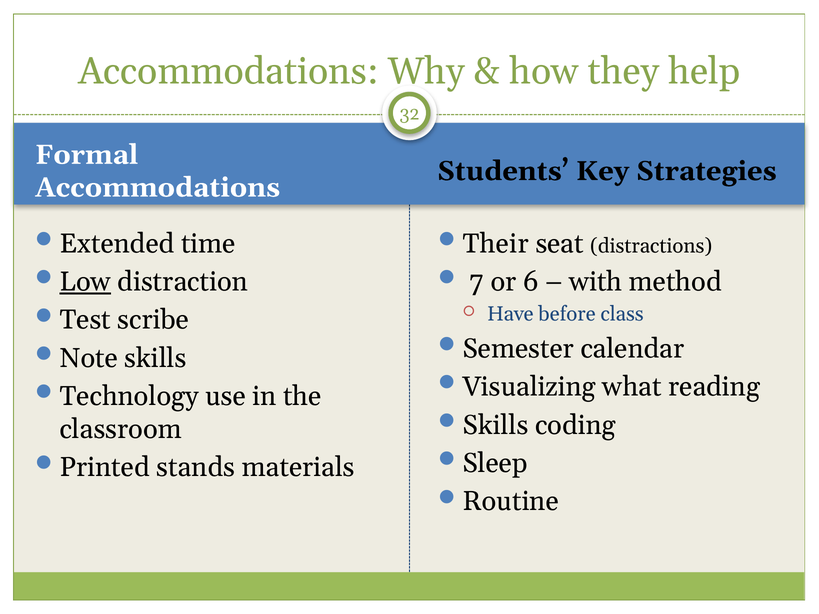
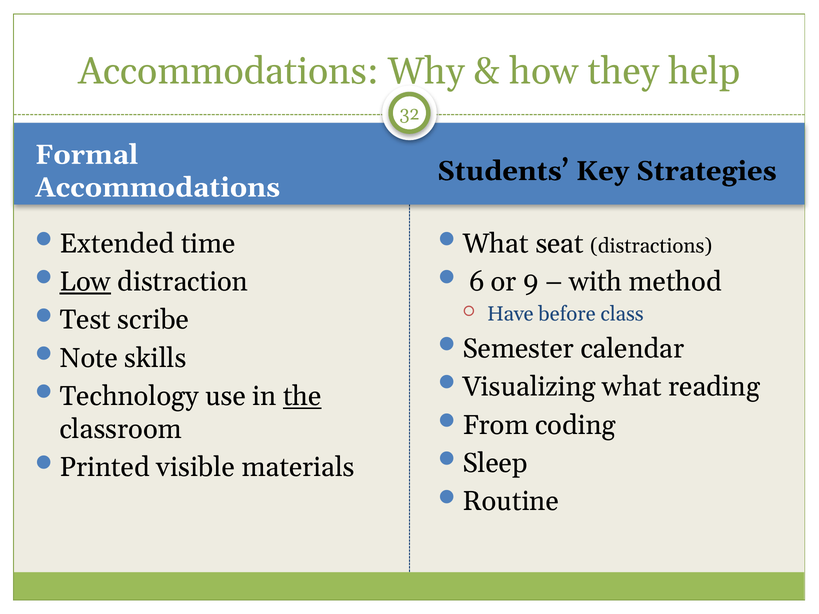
Their: Their -> What (496, 244)
7: 7 -> 6 (477, 282)
6: 6 -> 9 (531, 282)
the underline: none -> present (302, 397)
Skills: Skills -> From (496, 425)
stands: stands -> visible (196, 467)
